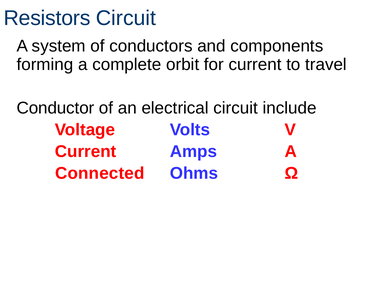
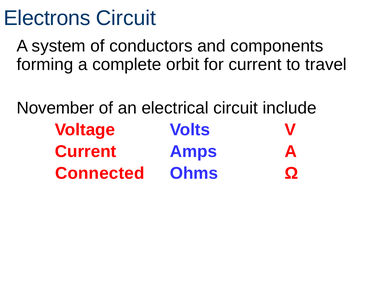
Resistors: Resistors -> Electrons (47, 18)
Conductor: Conductor -> November (55, 108)
